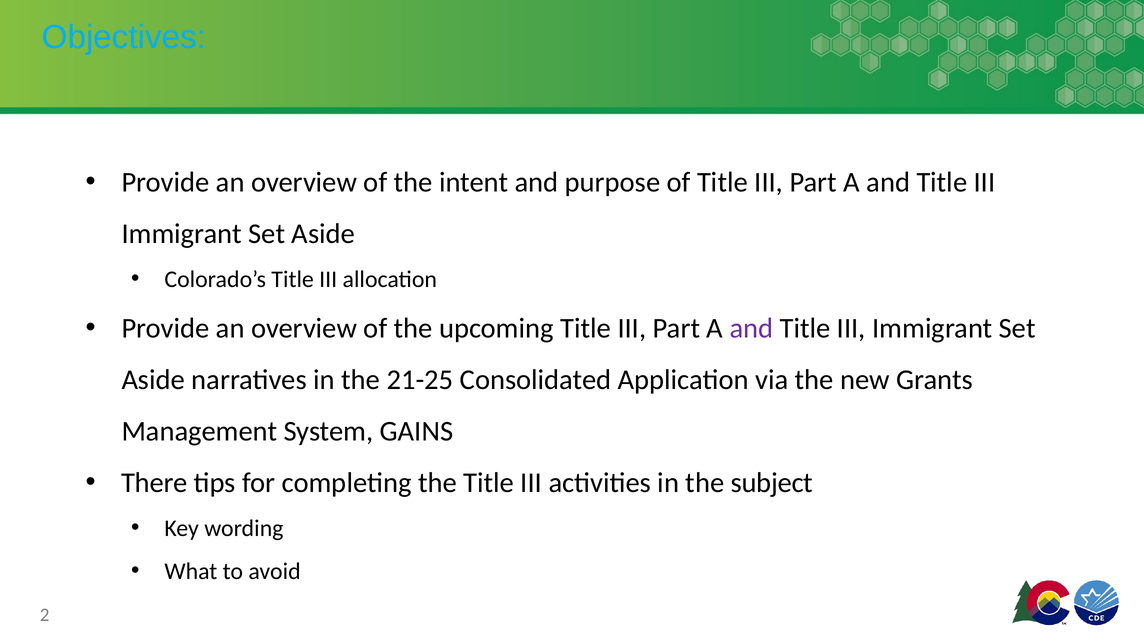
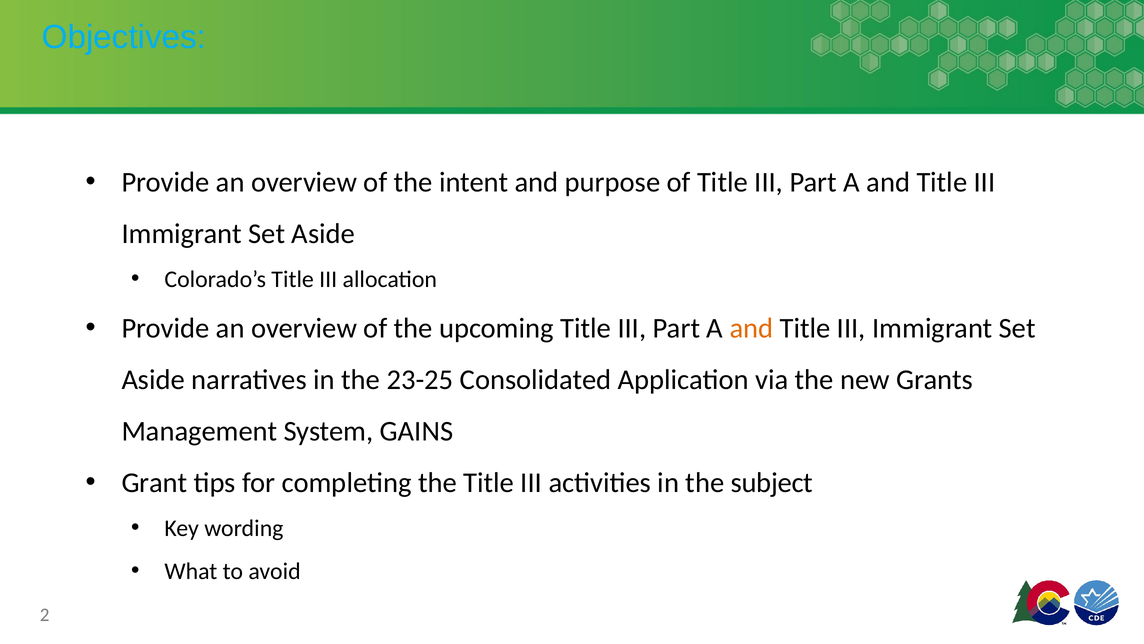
and colour: purple -> orange (751, 328)
21-25: 21-25 -> 23-25 (420, 380)
There: There -> Grant (154, 482)
